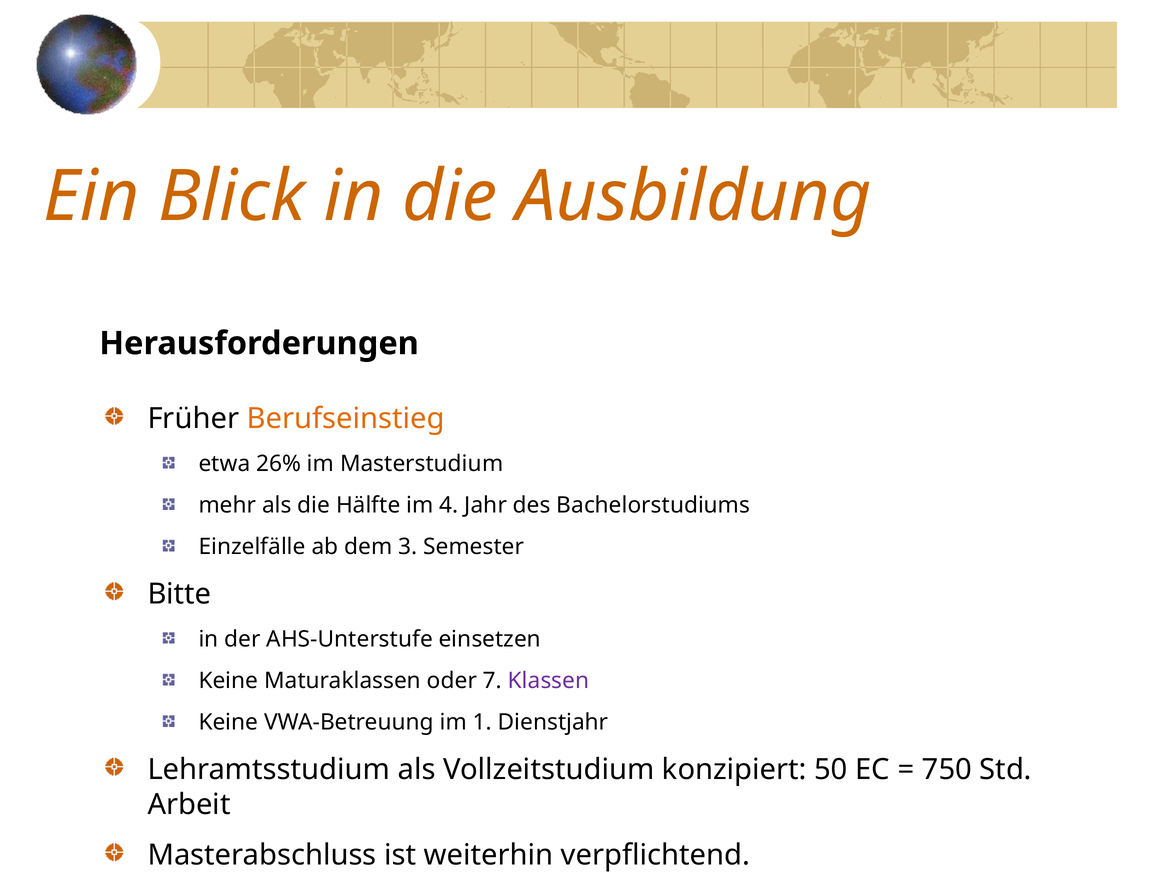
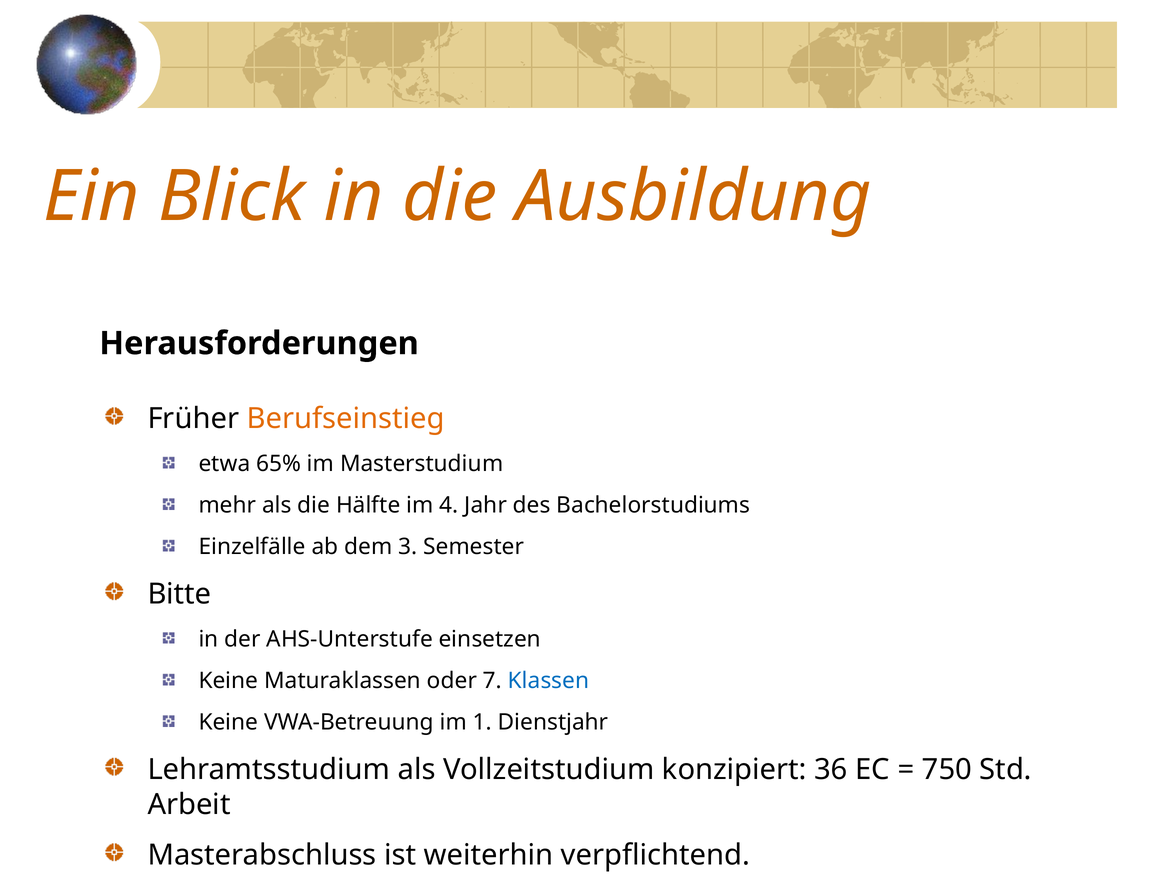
26%: 26% -> 65% (279, 464)
Klassen colour: purple -> blue (549, 681)
50: 50 -> 36 (831, 769)
